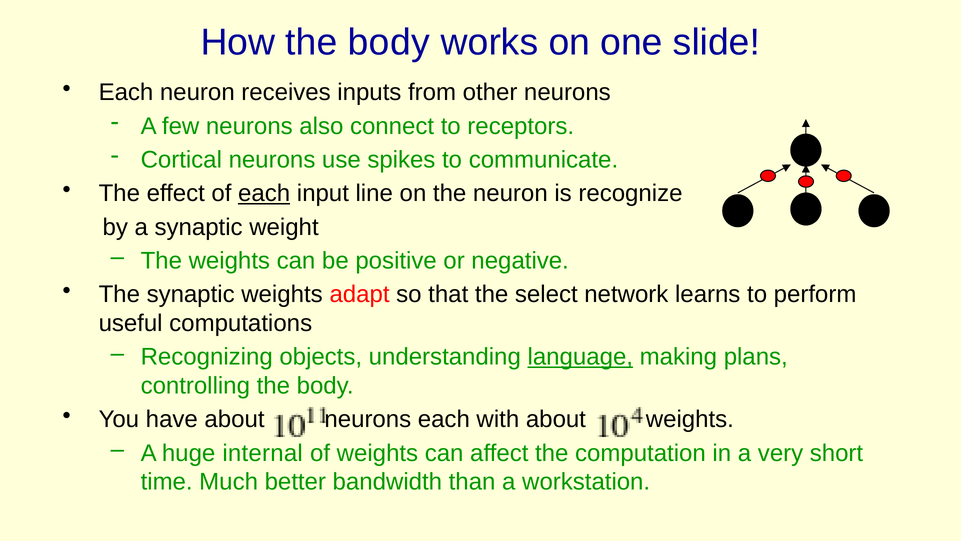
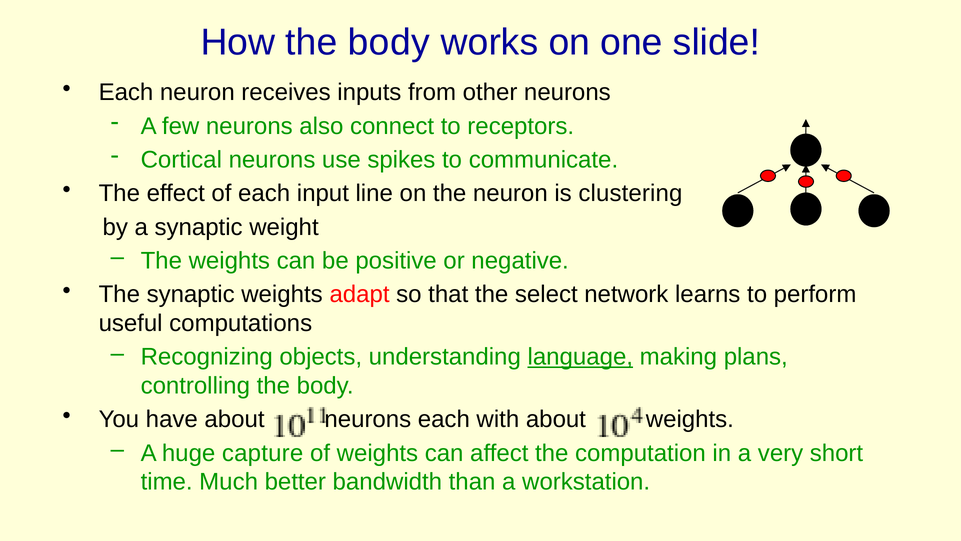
each underline: present -> none (264, 193)
recognize: recognize -> clustering (630, 193)
internal: internal -> capture (263, 453)
